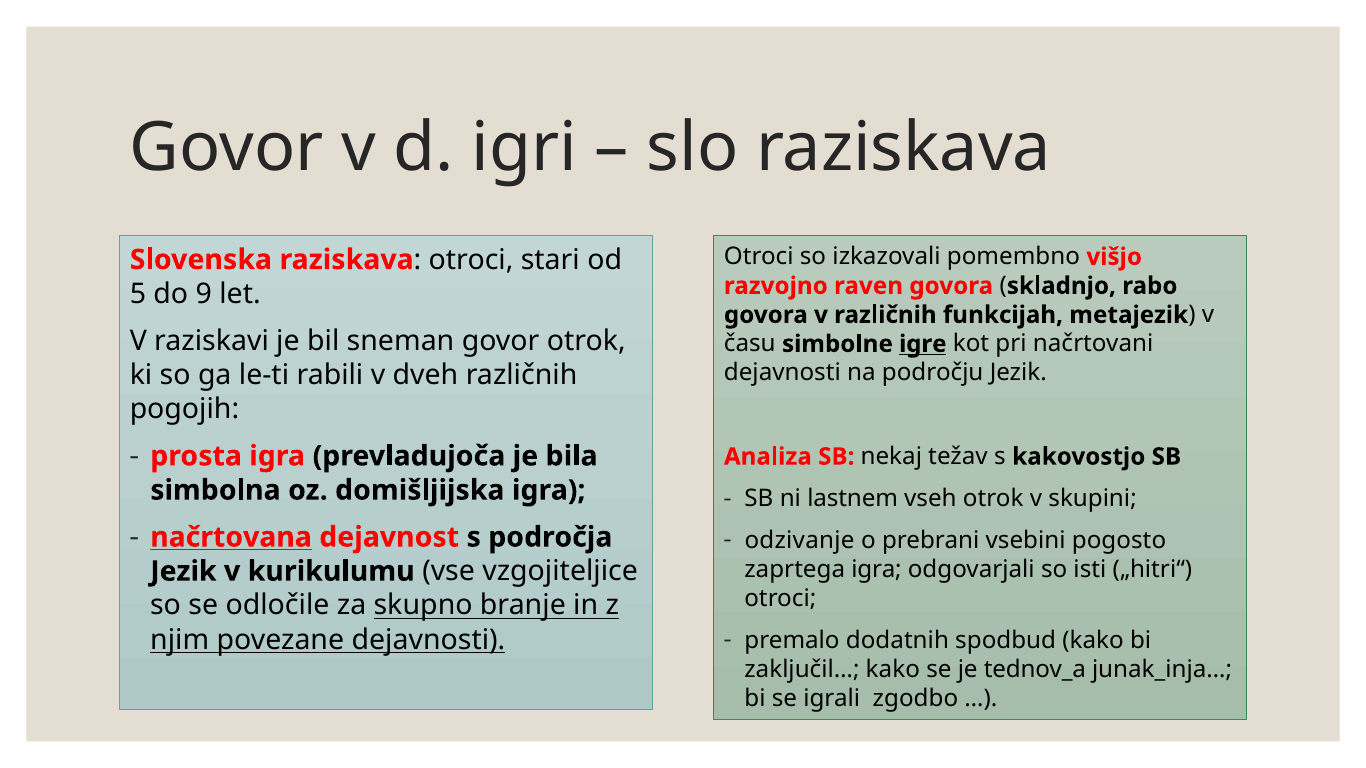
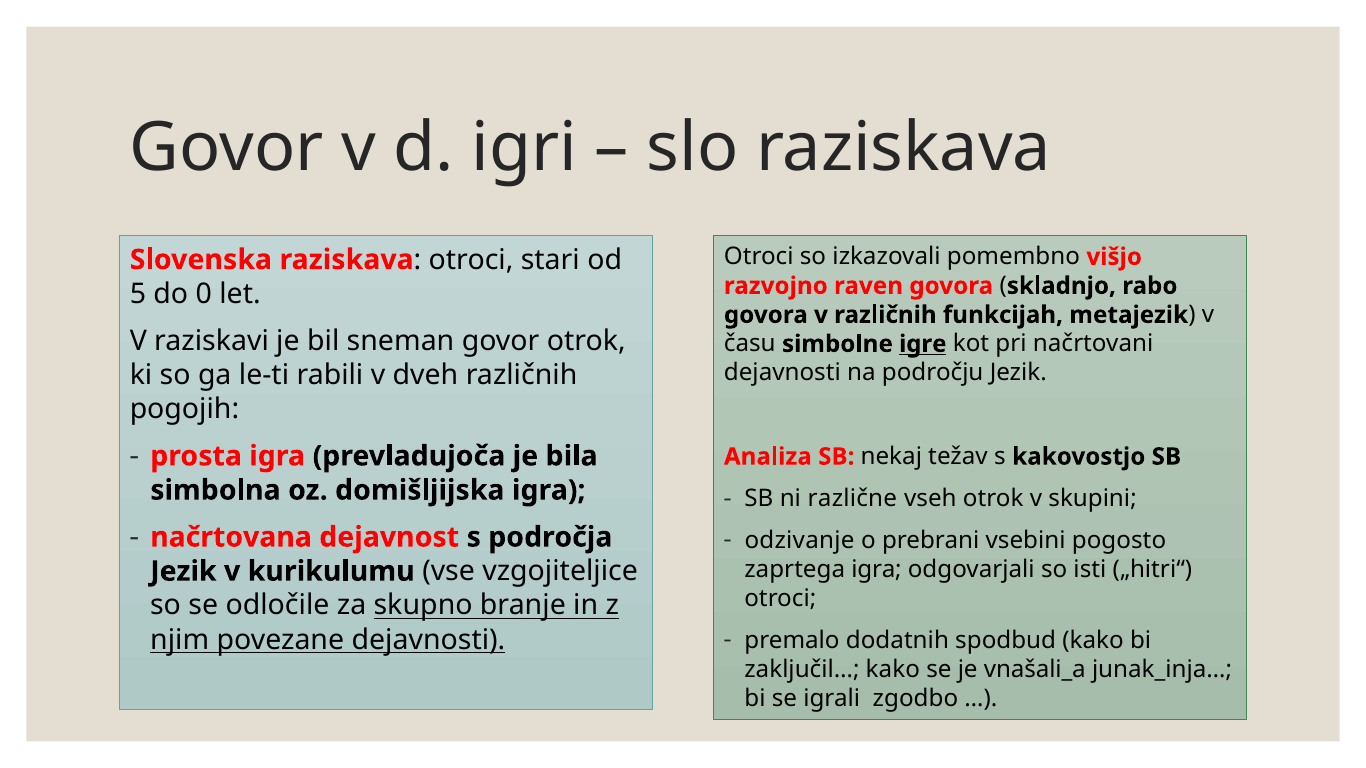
9: 9 -> 0 (204, 294)
lastnem: lastnem -> različne (852, 499)
načrtovana underline: present -> none (231, 537)
tednov_a: tednov_a -> vnašali_a (1035, 670)
